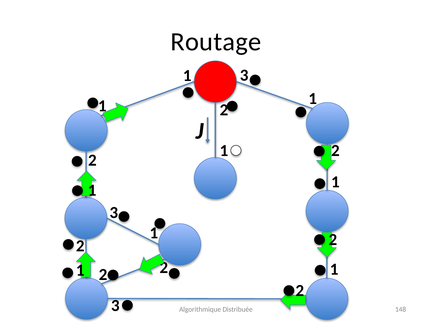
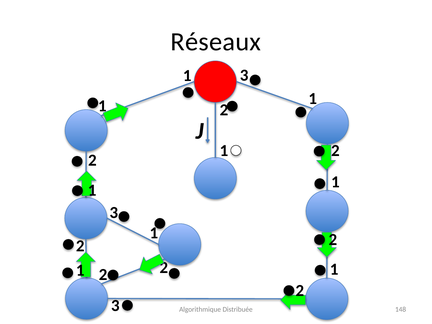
Routage: Routage -> Réseaux (216, 42)
